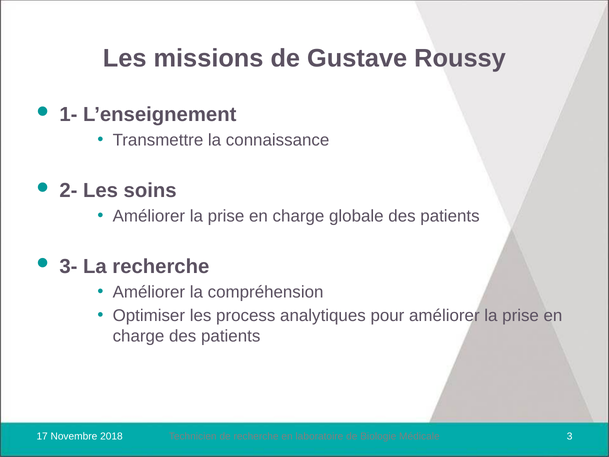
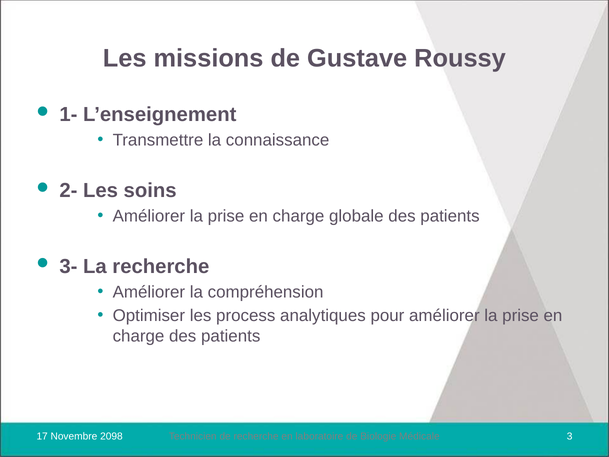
2018: 2018 -> 2098 (111, 436)
